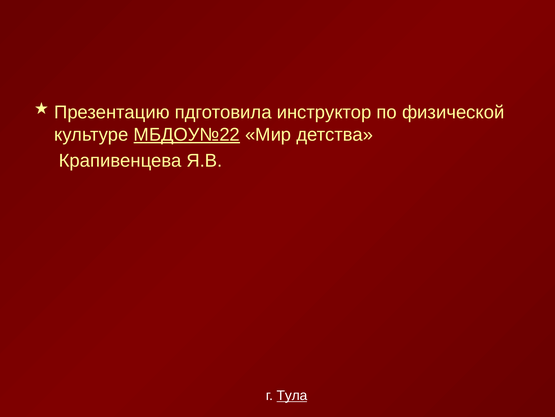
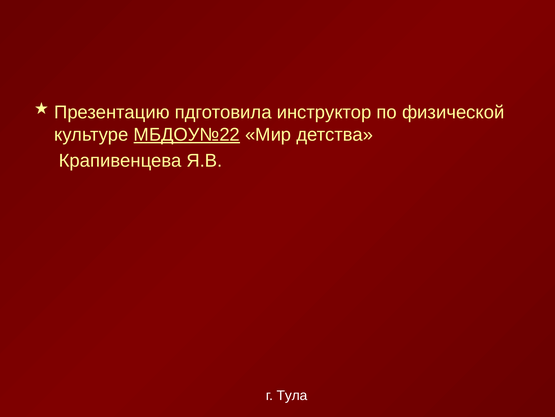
Тула underline: present -> none (292, 395)
